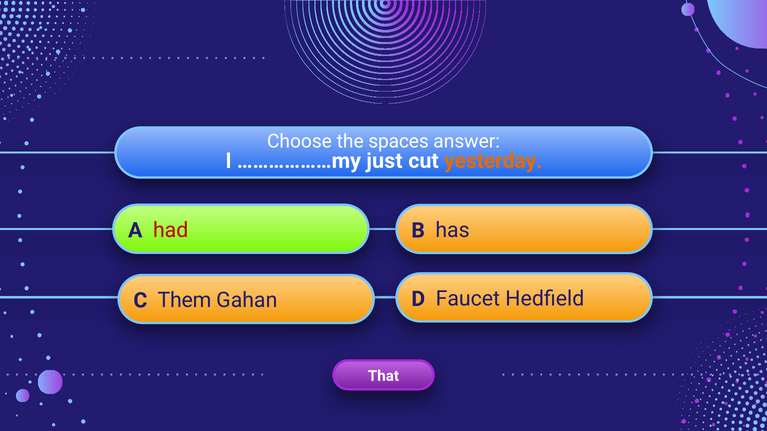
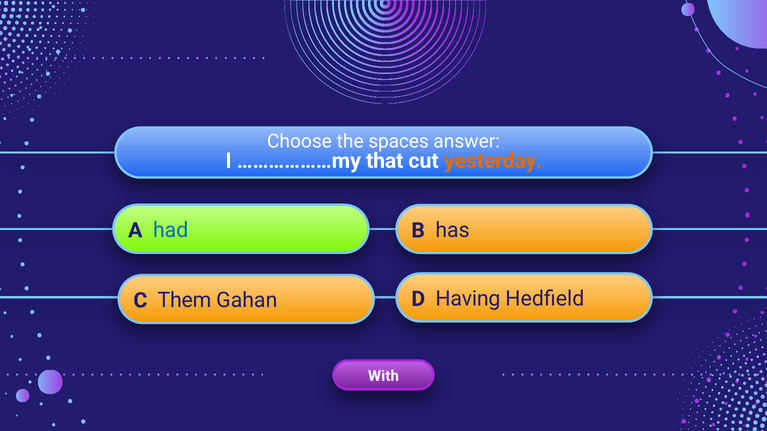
just: just -> that (385, 161)
had colour: red -> blue (171, 230)
Faucet: Faucet -> Having (468, 299)
That: That -> With (383, 376)
